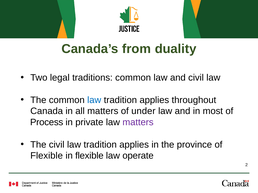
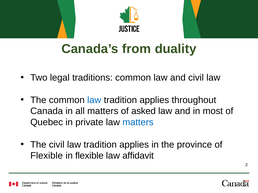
under: under -> asked (144, 111)
Process: Process -> Quebec (47, 123)
matters colour: purple -> blue (138, 123)
operate: operate -> affidavit (138, 156)
